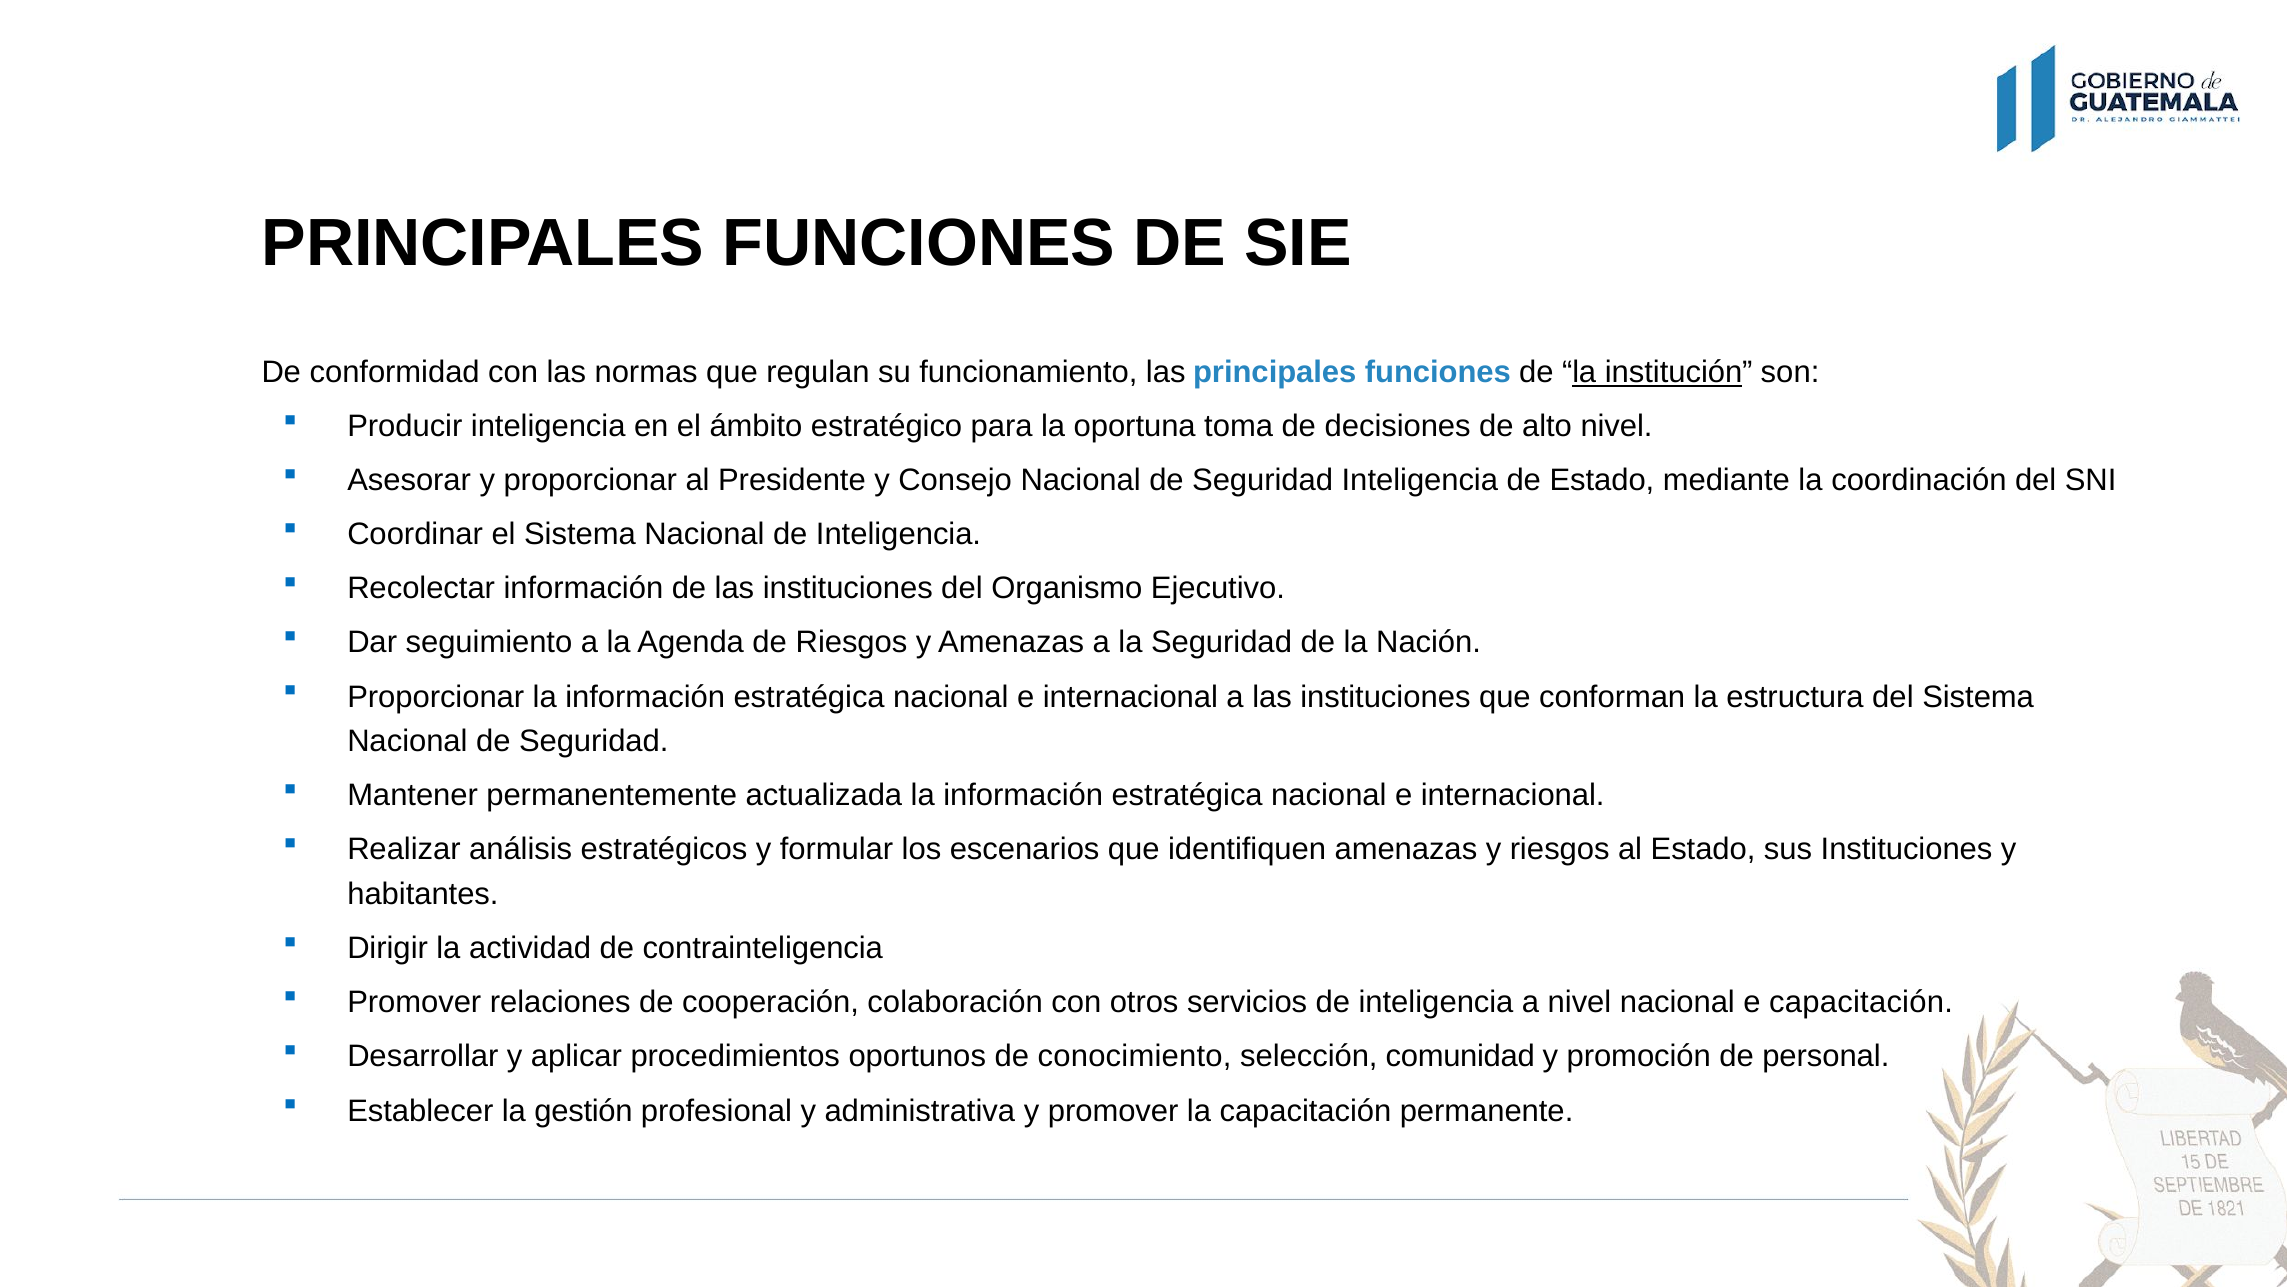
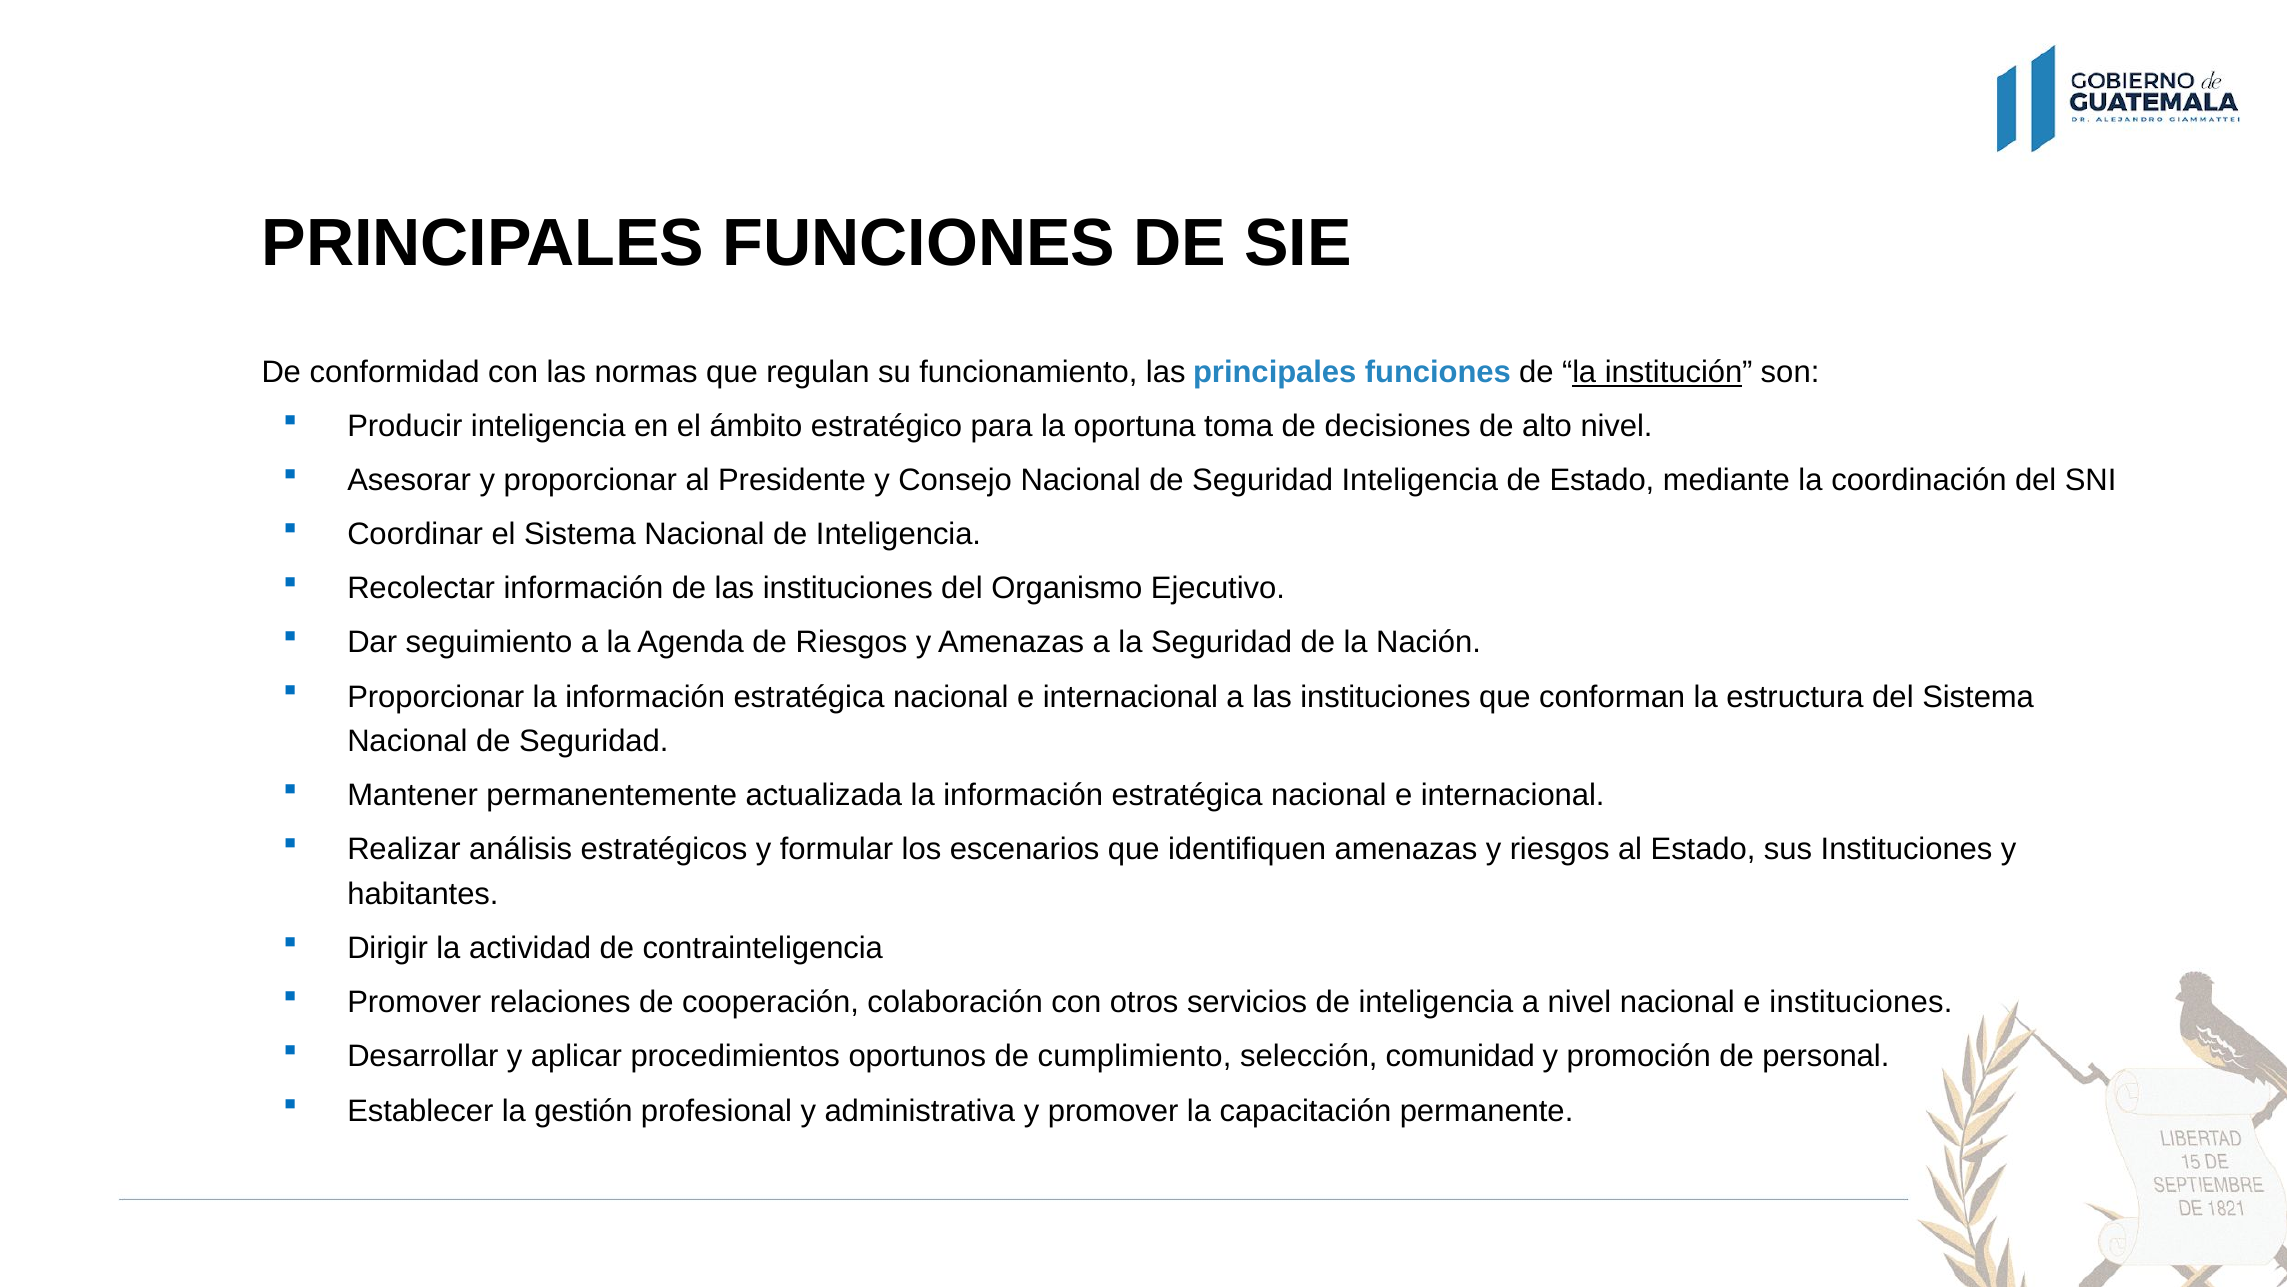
e capacitación: capacitación -> instituciones (1861, 1002)
conocimiento: conocimiento -> cumplimiento (1135, 1056)
